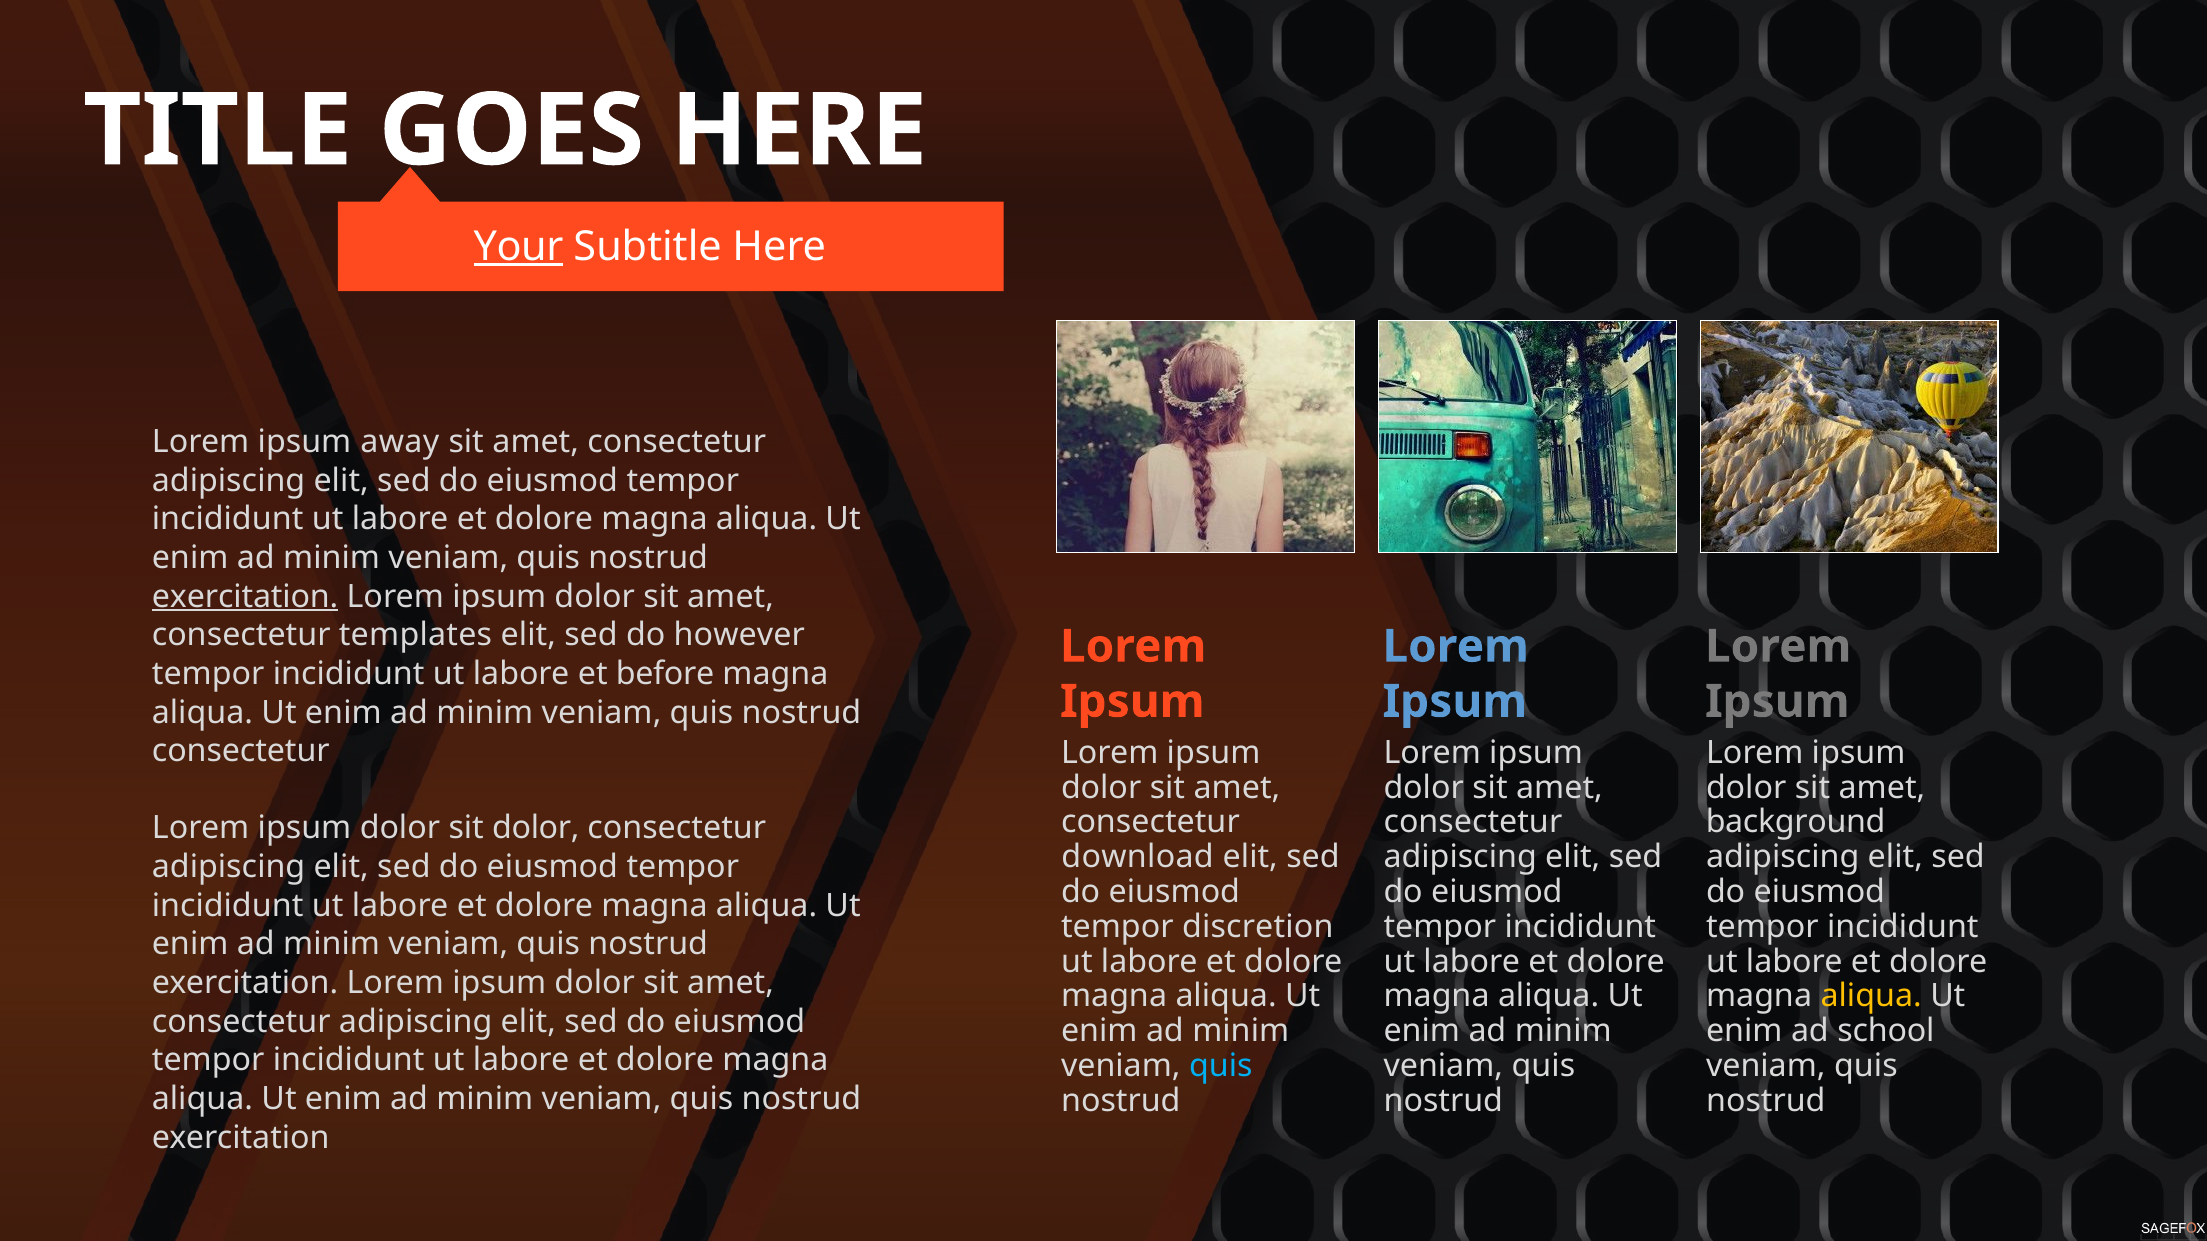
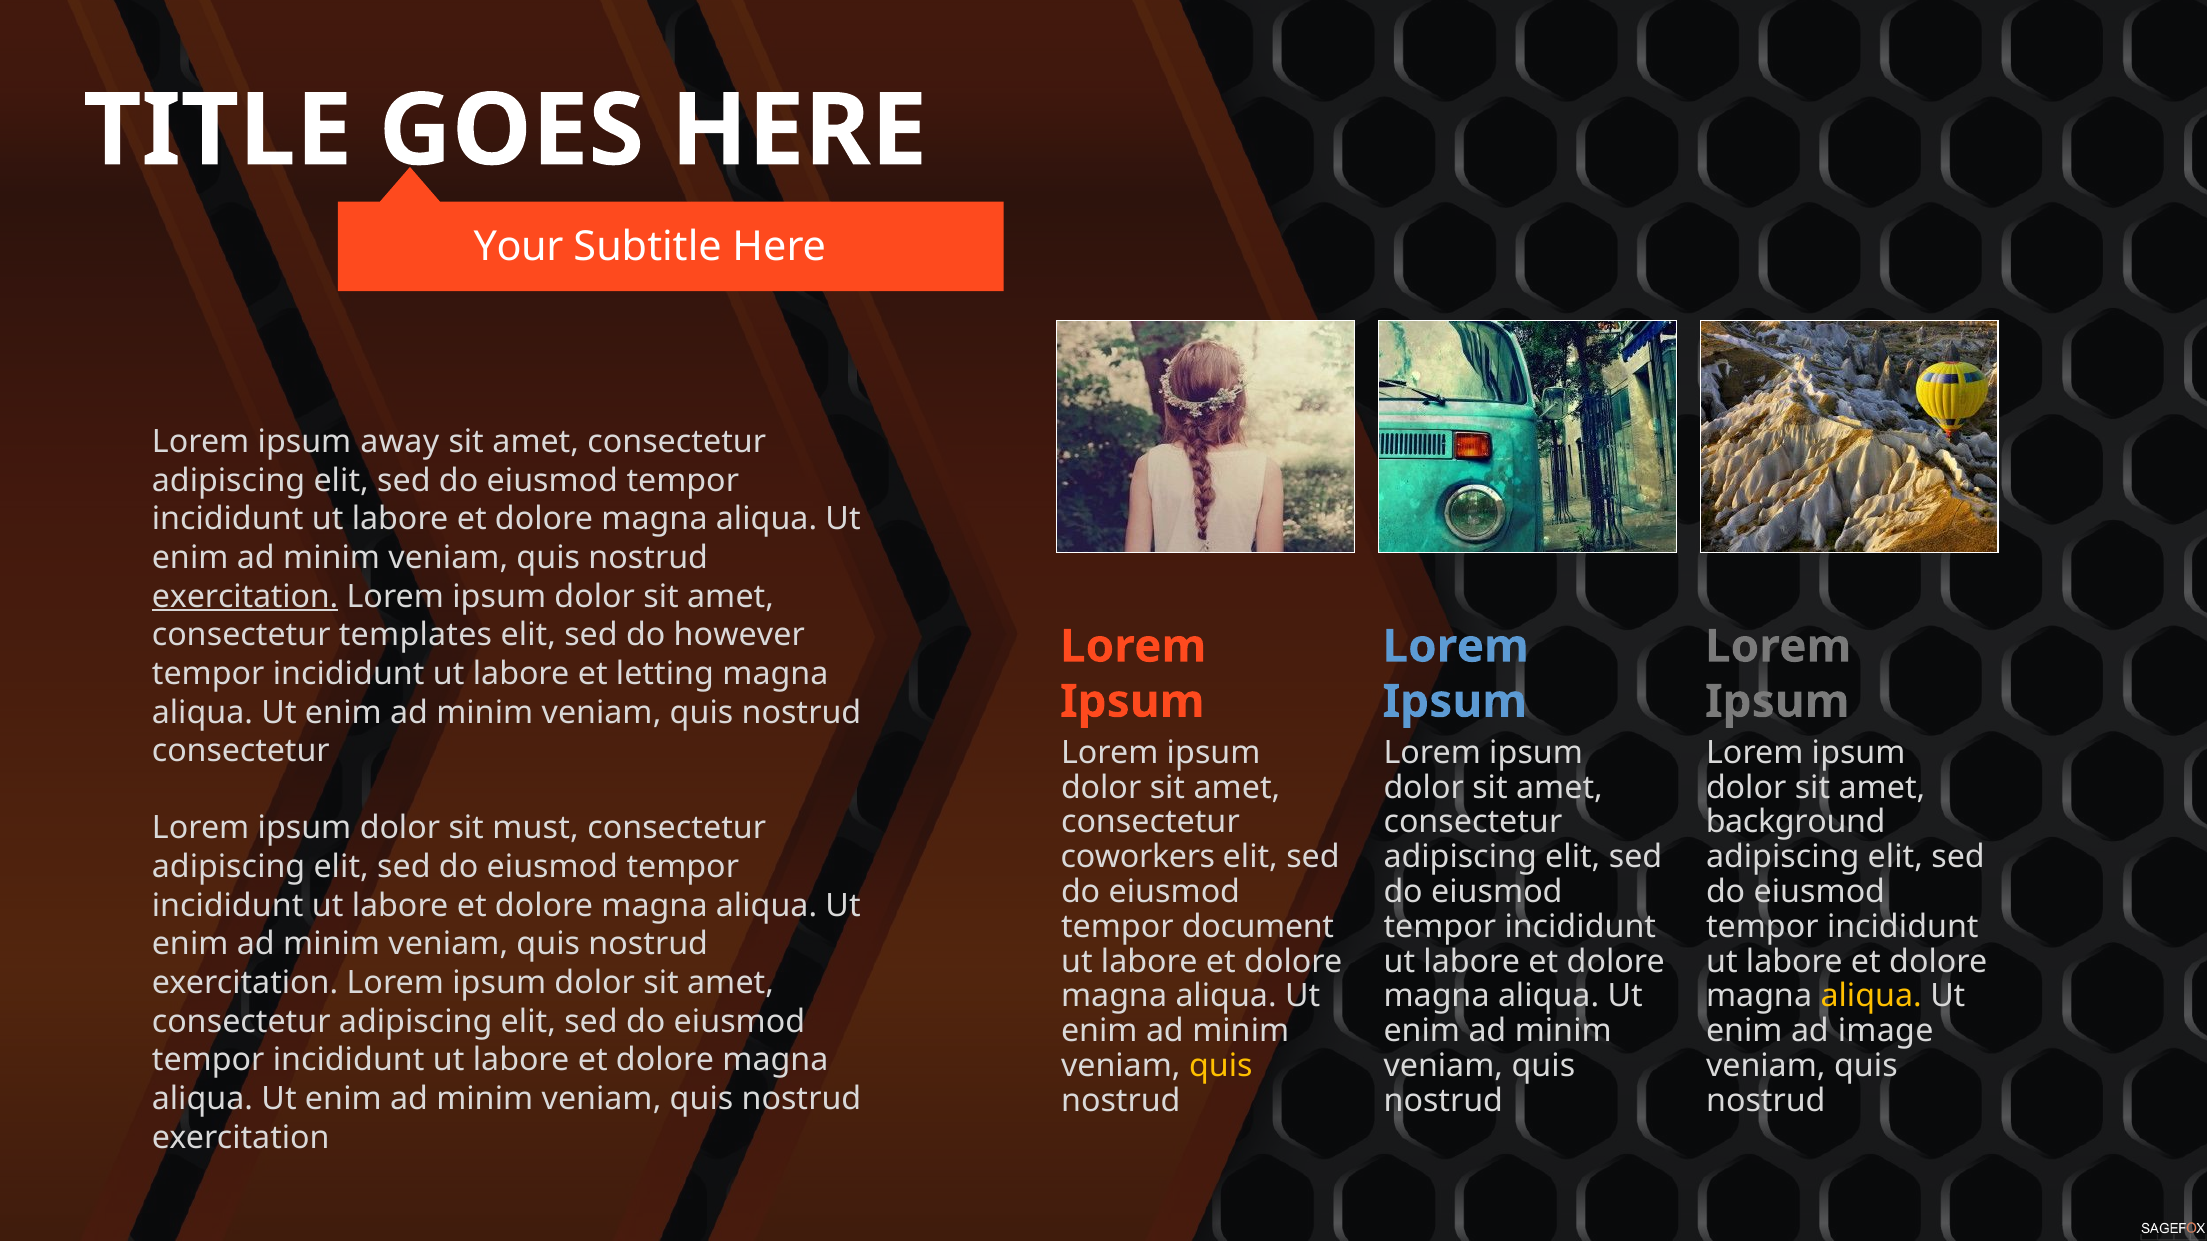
Your underline: present -> none (518, 247)
before: before -> letting (665, 674)
sit dolor: dolor -> must (536, 829)
download: download -> coworkers (1138, 857)
discretion: discretion -> document (1258, 927)
school: school -> image (1886, 1031)
quis colour: light blue -> yellow (1221, 1066)
